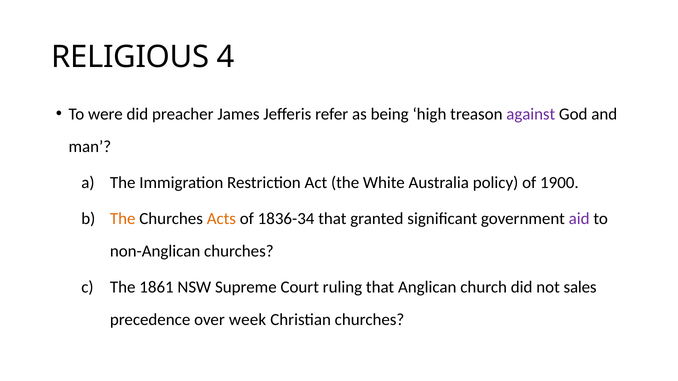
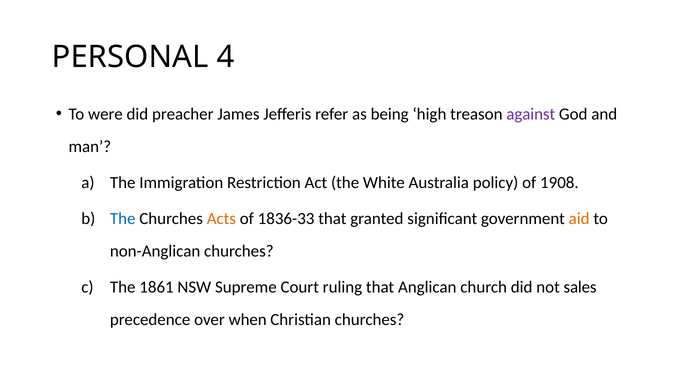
RELIGIOUS: RELIGIOUS -> PERSONAL (130, 57)
1900: 1900 -> 1908 (559, 183)
The colour: orange -> blue (123, 219)
1836-34: 1836-34 -> 1836-33 (286, 219)
aid colour: purple -> orange (579, 219)
week: week -> when (248, 320)
